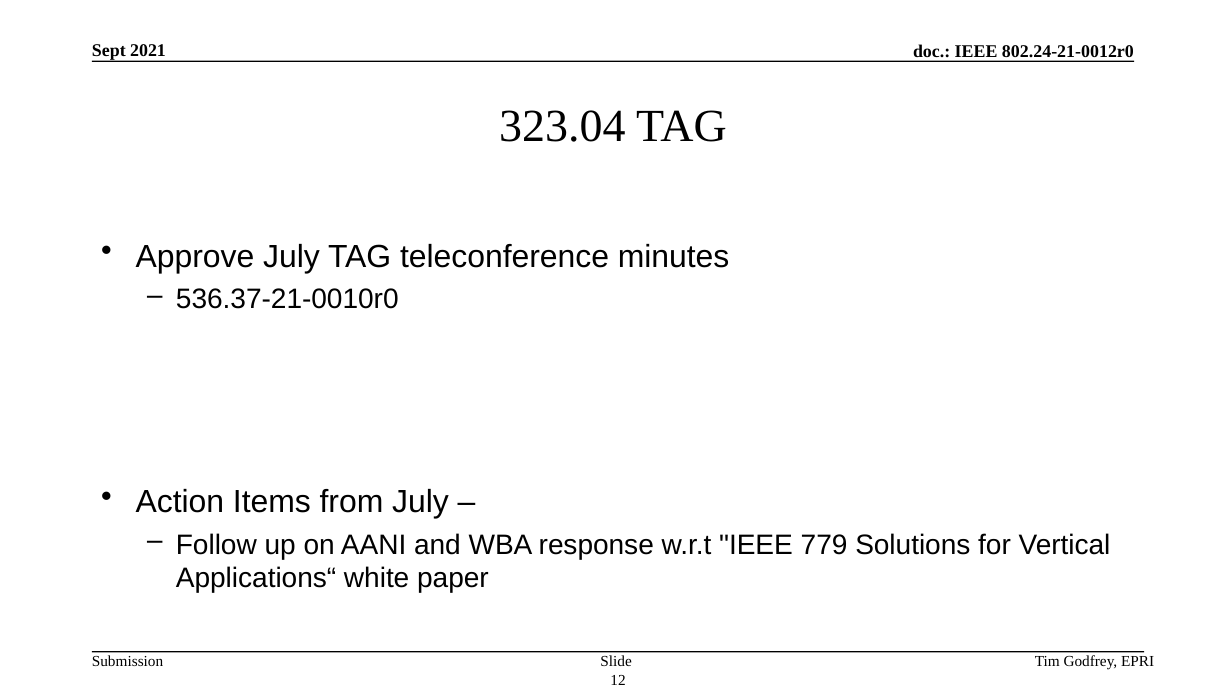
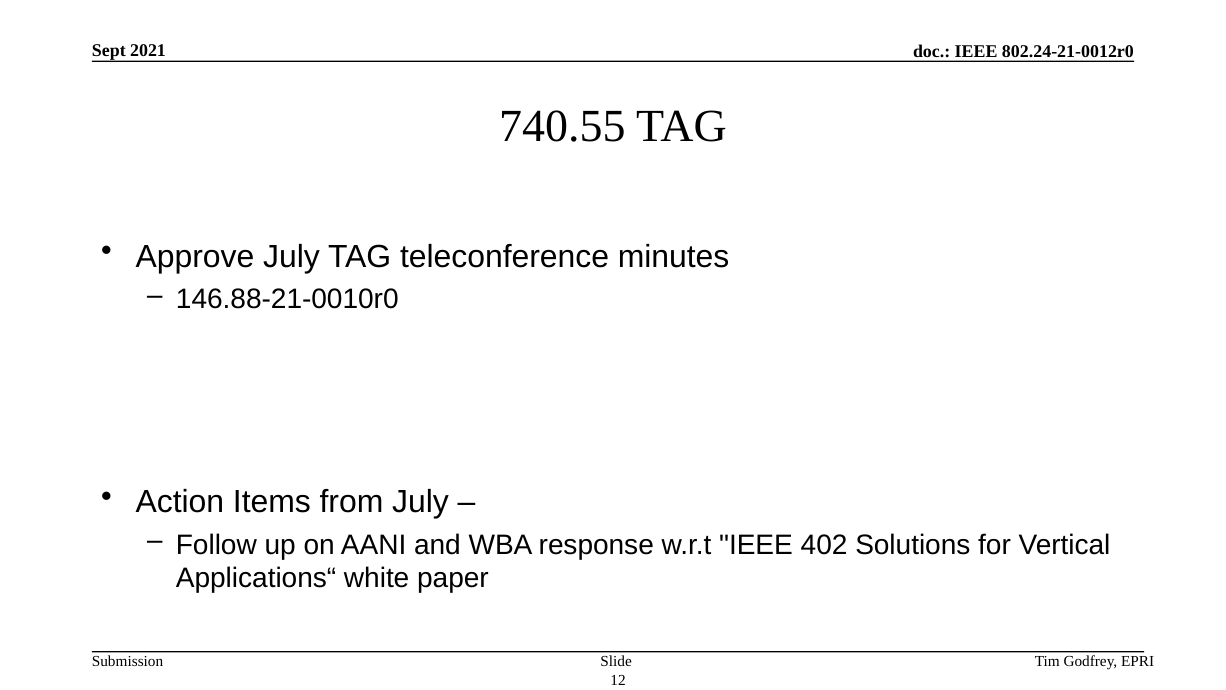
323.04: 323.04 -> 740.55 (562, 126)
536.37-21-0010r0: 536.37-21-0010r0 -> 146.88-21-0010r0 (287, 299)
779: 779 -> 402 (824, 544)
